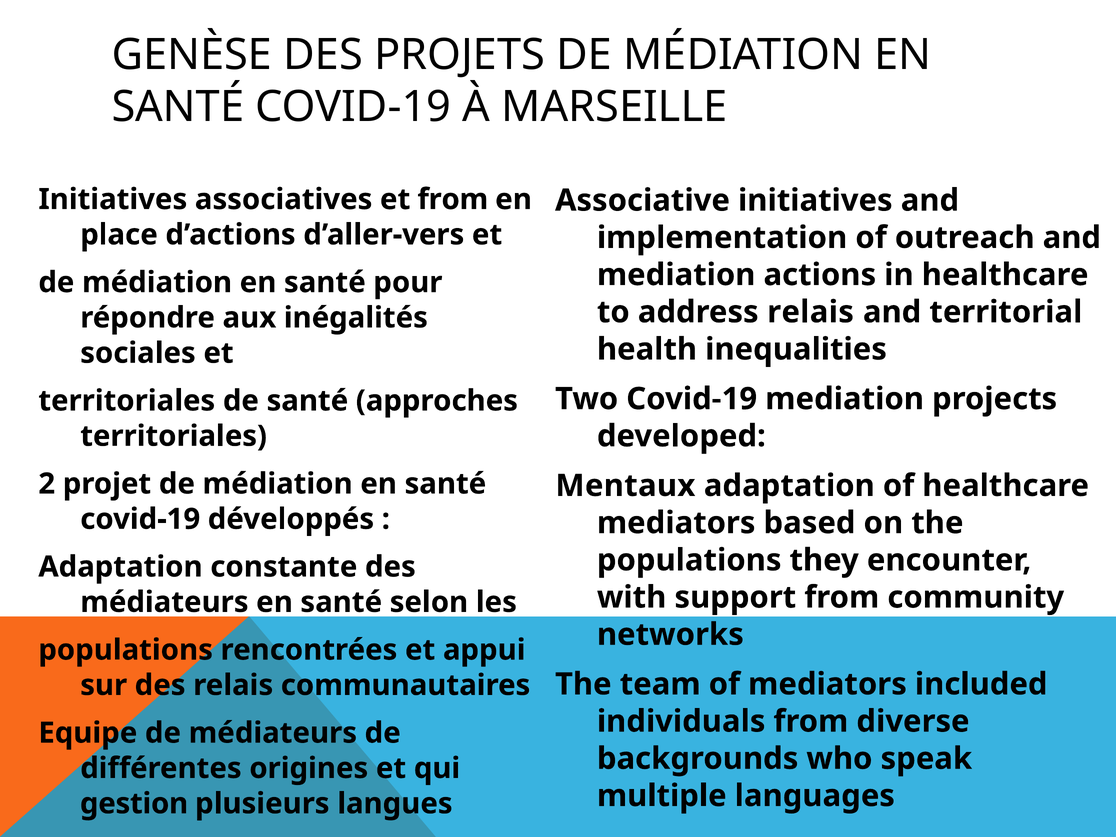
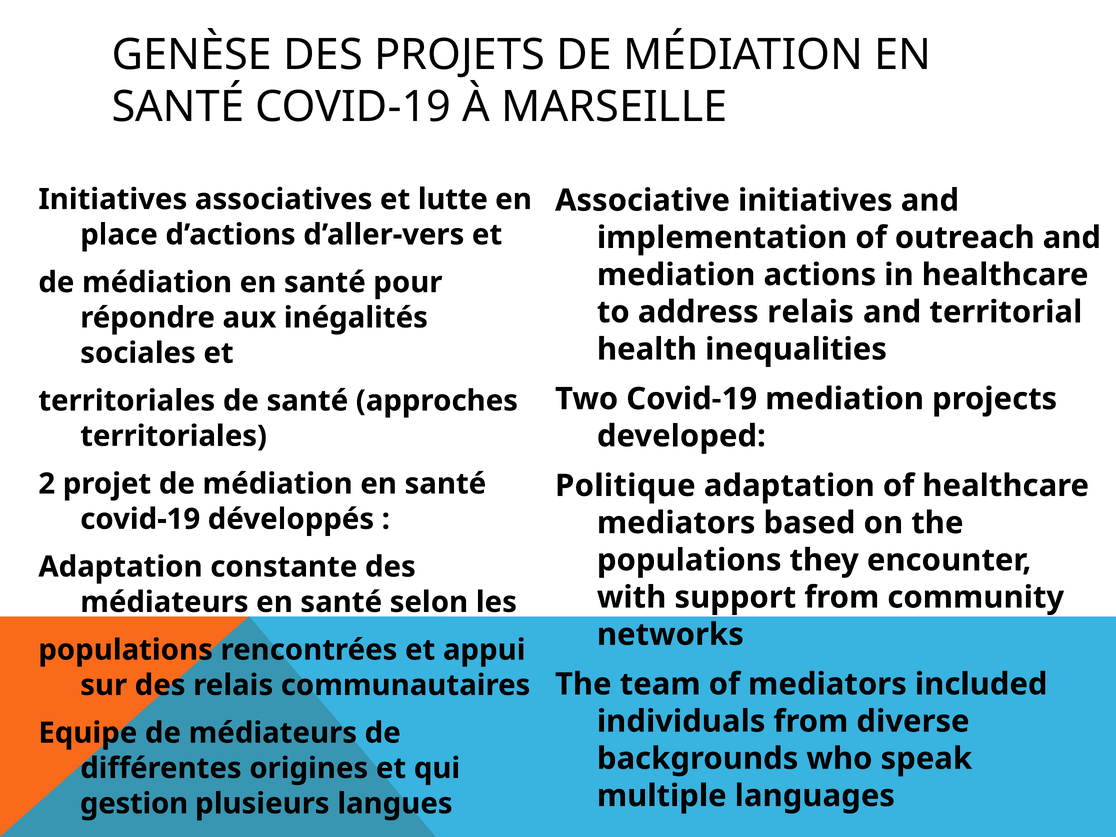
et from: from -> lutte (453, 199)
Mentaux: Mentaux -> Politique (625, 486)
